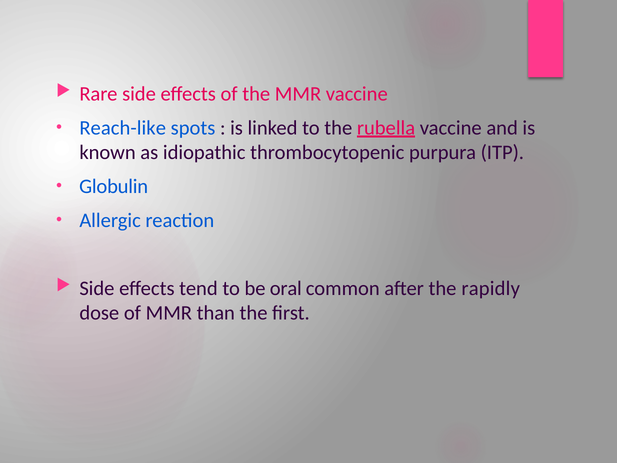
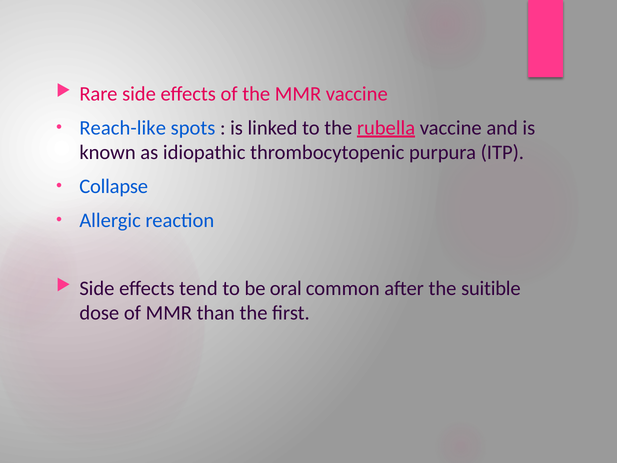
Globulin: Globulin -> Collapse (114, 186)
rapidly: rapidly -> suitible (491, 288)
